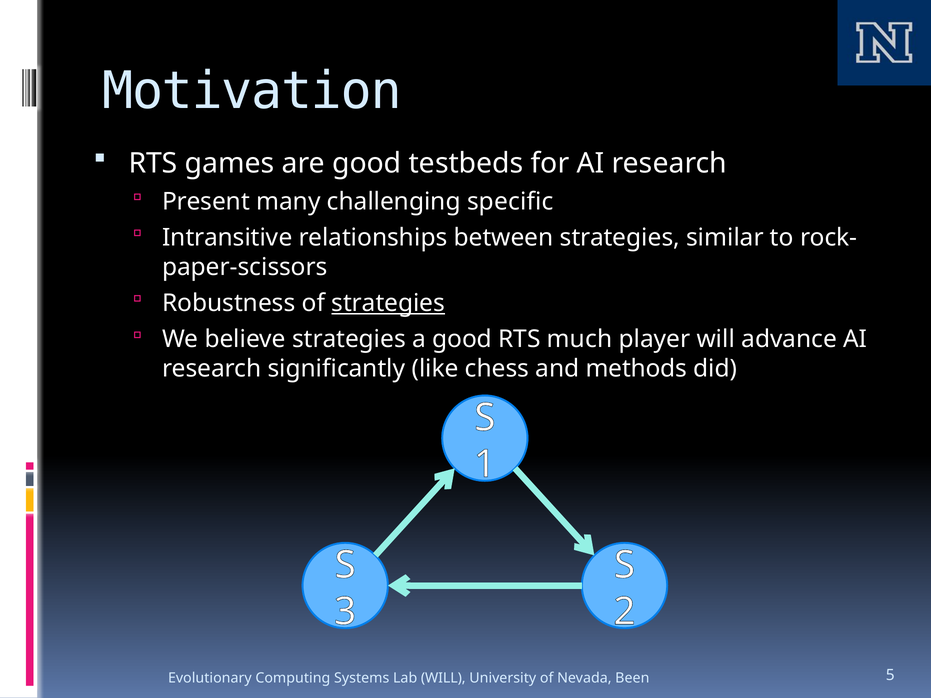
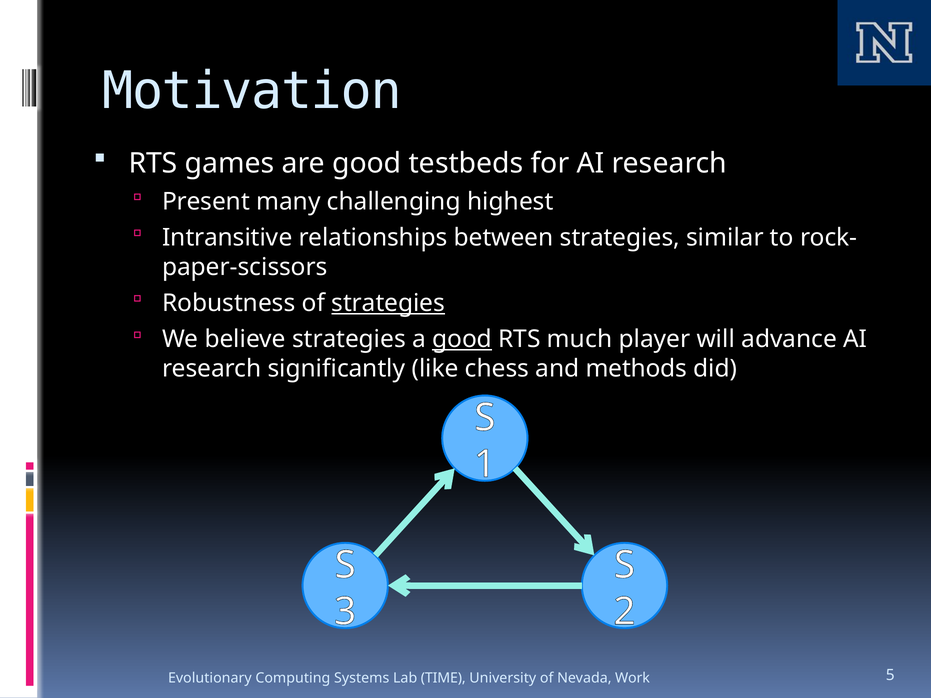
specific: specific -> highest (510, 202)
good underline: none -> present (462, 340)
Lab WILL: WILL -> TIME (443, 678)
Been: Been -> Work (632, 678)
